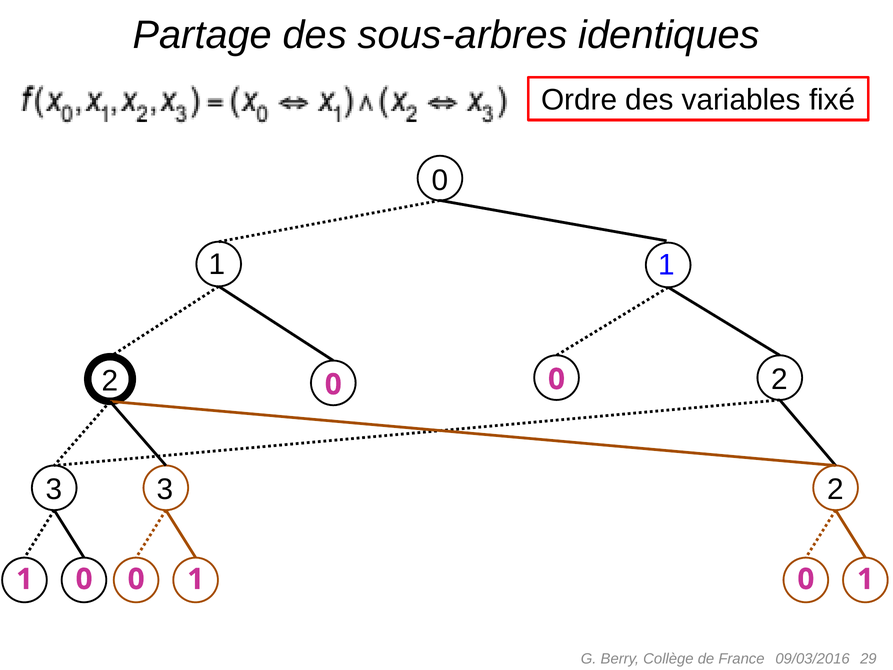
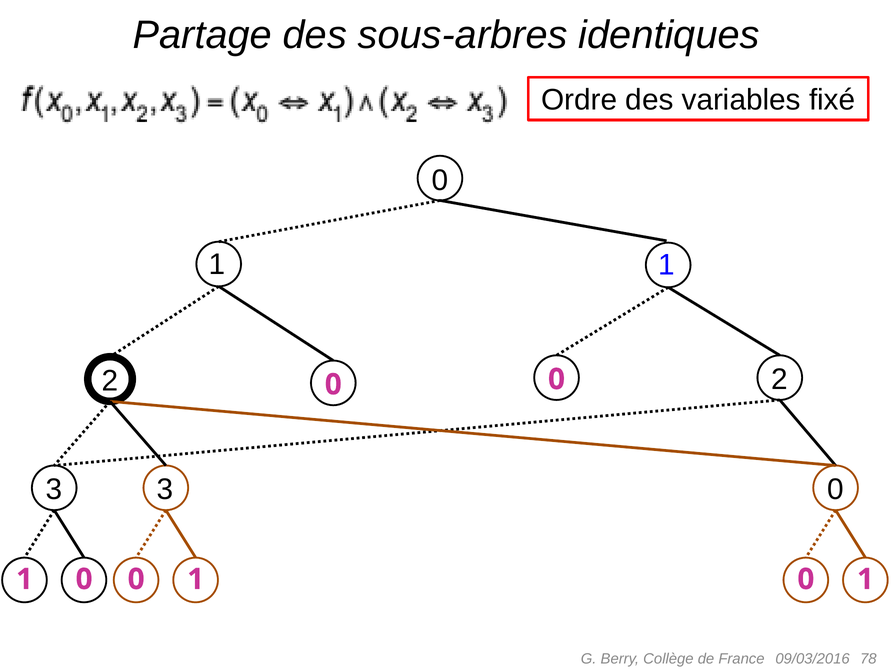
2: 2 -> 0 (836, 489)
29: 29 -> 78 (868, 659)
